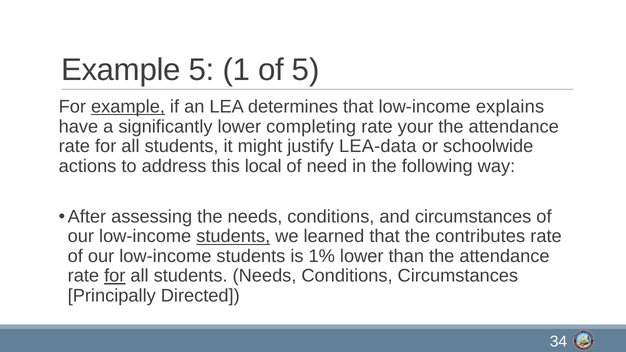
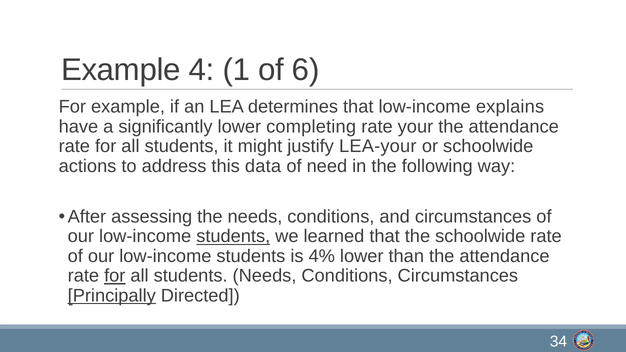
Example 5: 5 -> 4 (202, 70)
of 5: 5 -> 6 (306, 70)
example underline: present -> none (128, 107)
LEA-data: LEA-data -> LEA-your (378, 146)
local: local -> data (263, 166)
the contributes: contributes -> schoolwide (480, 237)
1%: 1% -> 4% (322, 256)
Principally underline: none -> present (112, 296)
